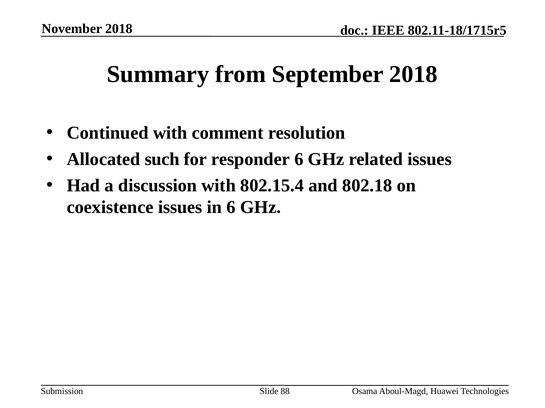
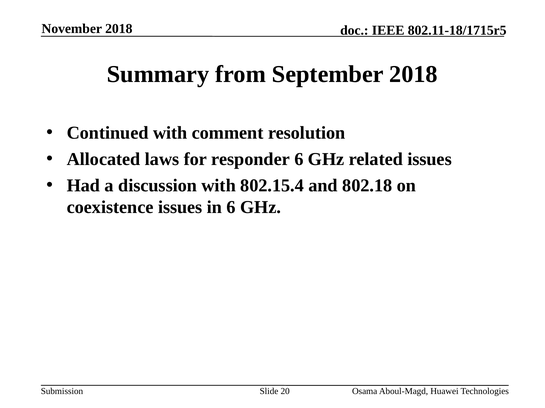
such: such -> laws (162, 159)
88: 88 -> 20 (285, 392)
